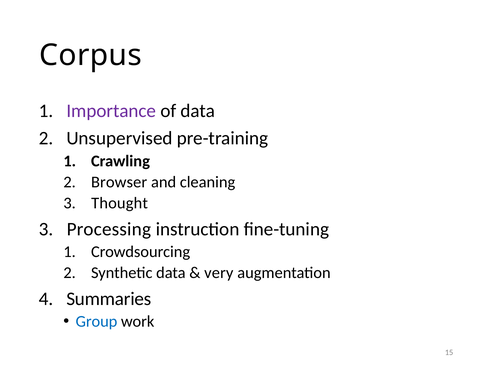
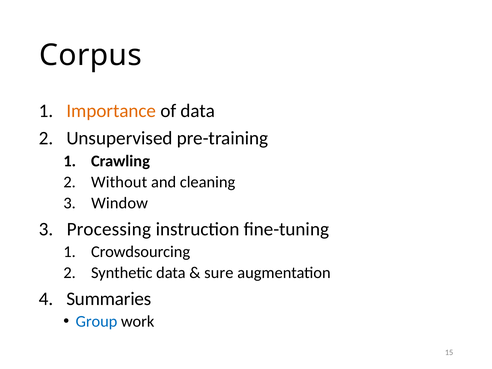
Importance colour: purple -> orange (111, 111)
Browser: Browser -> Without (119, 182)
Thought: Thought -> Window (120, 203)
very: very -> sure (219, 273)
